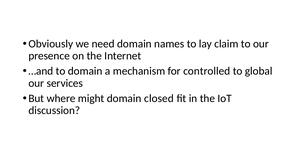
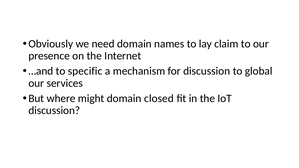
to domain: domain -> specific (85, 71)
for controlled: controlled -> discussion (207, 71)
